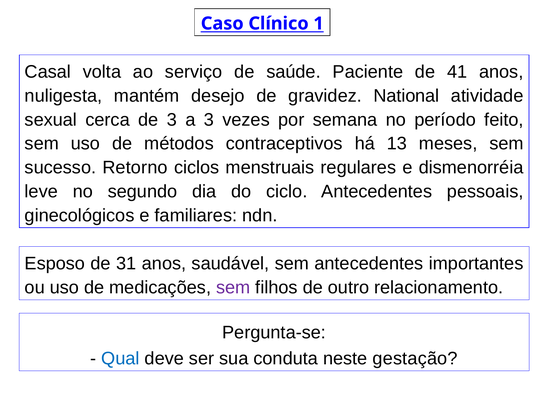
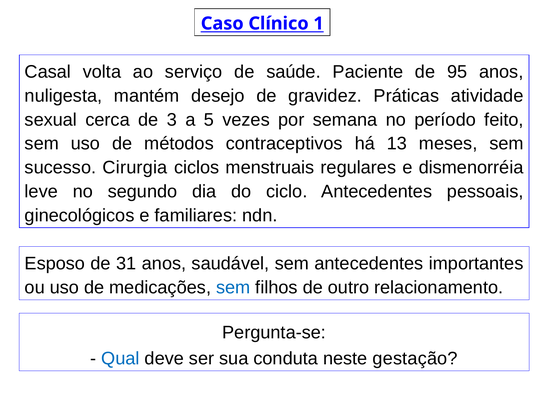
41: 41 -> 95 (457, 72)
National: National -> Práticas (406, 96)
a 3: 3 -> 5 (209, 120)
Retorno: Retorno -> Cirurgia (135, 168)
sem colour: purple -> blue (233, 288)
